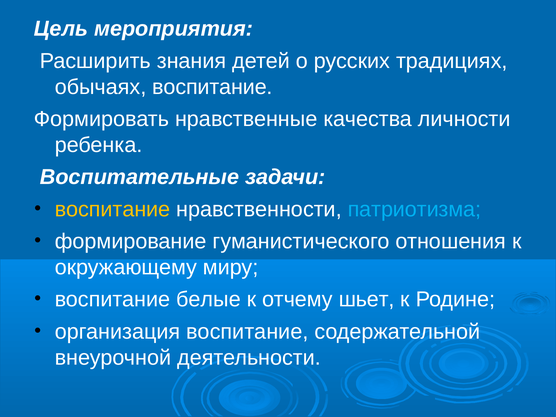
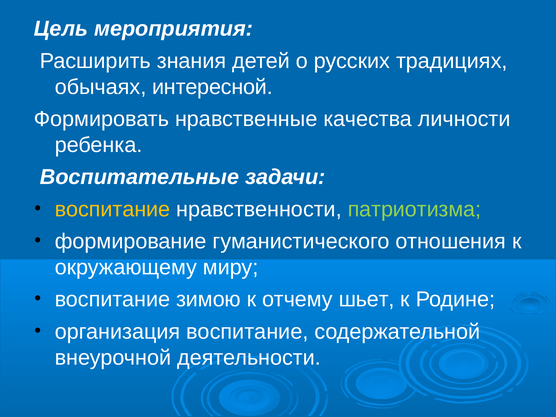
обычаях воспитание: воспитание -> интересной (212, 87)
патриотизма colour: light blue -> light green (414, 209)
белые: белые -> зимою (208, 299)
